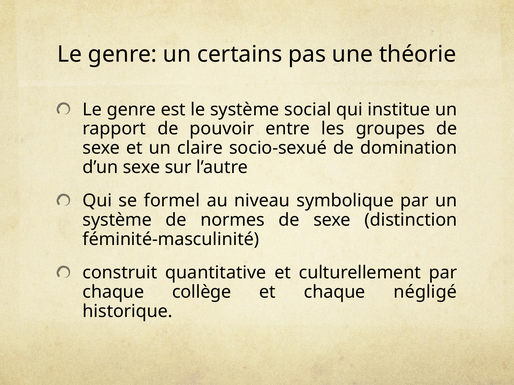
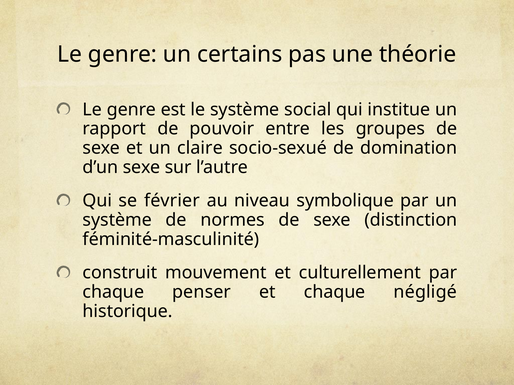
formel: formel -> février (172, 201)
quantitative: quantitative -> mouvement (216, 273)
collège: collège -> penser (202, 292)
